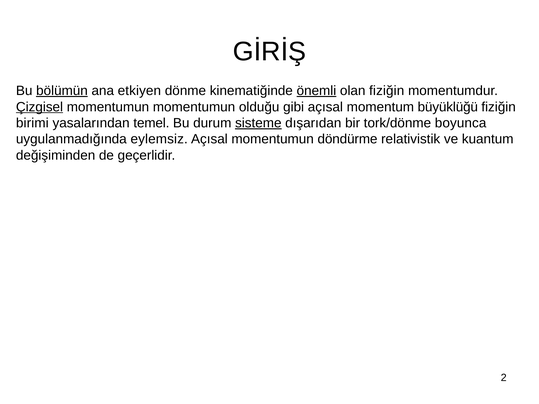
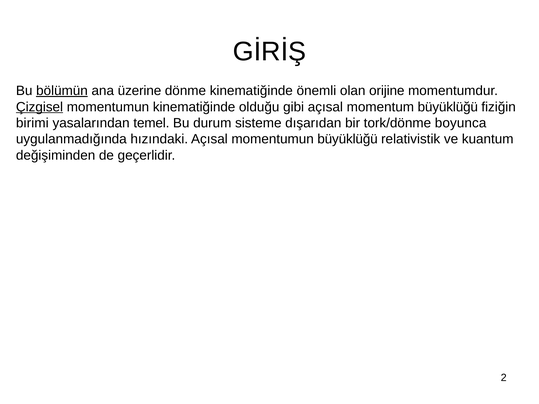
etkiyen: etkiyen -> üzerine (139, 91)
önemli underline: present -> none (316, 91)
olan fiziğin: fiziğin -> orijine (387, 91)
momentumun momentumun: momentumun -> kinematiğinde (194, 107)
sisteme underline: present -> none (258, 123)
eylemsiz: eylemsiz -> hızındaki (159, 139)
momentumun döndürme: döndürme -> büyüklüğü (348, 139)
